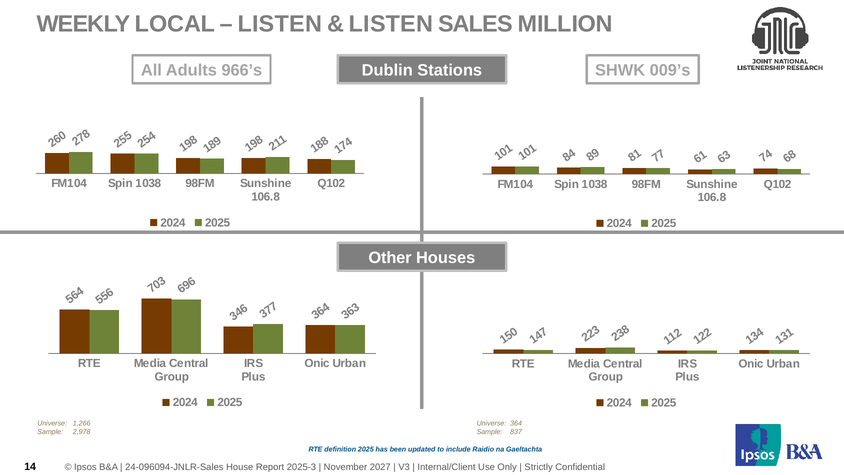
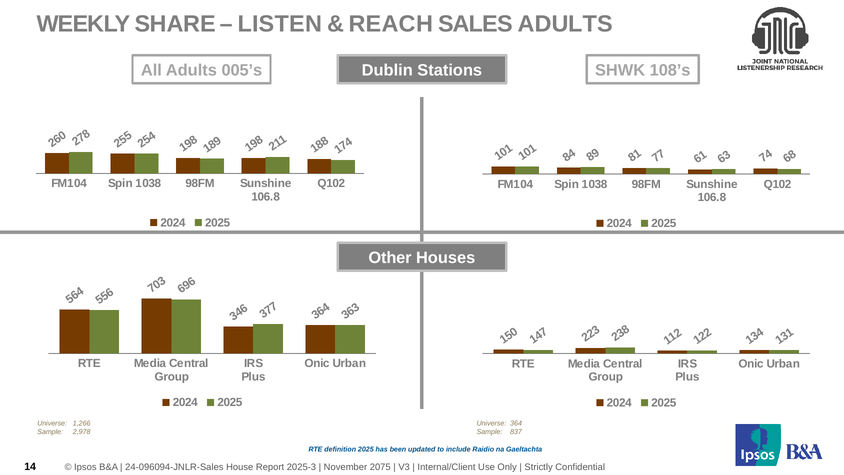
LOCAL: LOCAL -> SHARE (175, 24)
LISTEN: LISTEN -> REACH (391, 24)
SALES MILLION: MILLION -> ADULTS (565, 24)
966’s: 966’s -> 005’s (242, 70)
009’s: 009’s -> 108’s (670, 70)
2027: 2027 -> 2075 (380, 467)
